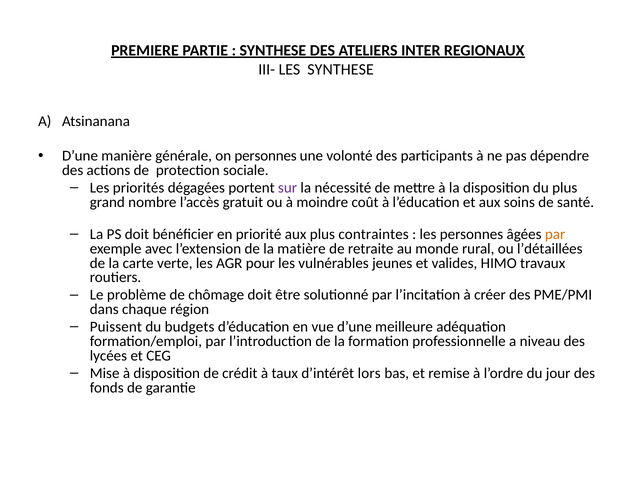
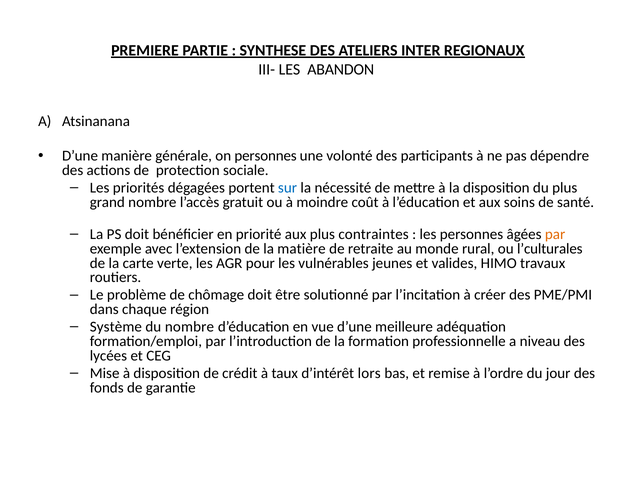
LES SYNTHESE: SYNTHESE -> ABANDON (341, 69)
sur colour: purple -> blue (288, 188)
l’détaillées: l’détaillées -> l’culturales (550, 249)
Puissent: Puissent -> Système (116, 327)
du budgets: budgets -> nombre (190, 327)
